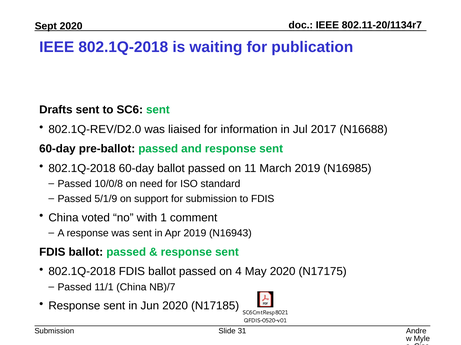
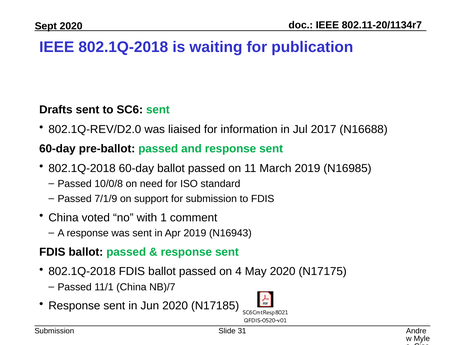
5/1/9: 5/1/9 -> 7/1/9 (106, 199)
